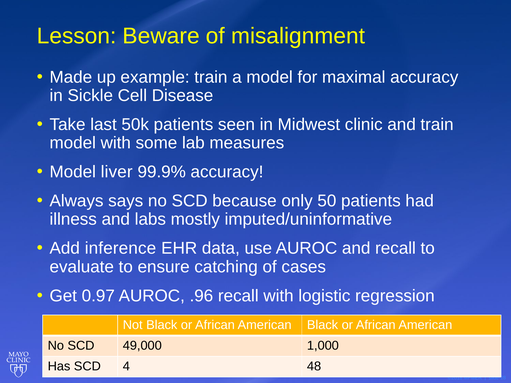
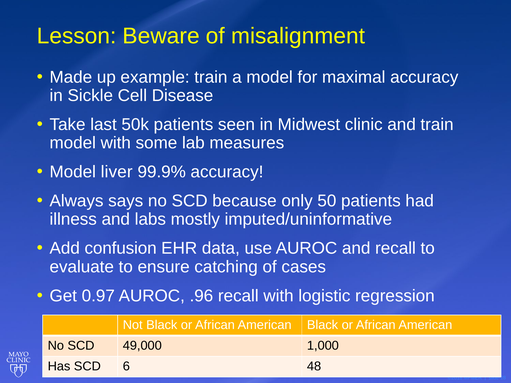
inference: inference -> confusion (121, 249)
4: 4 -> 6 (126, 366)
